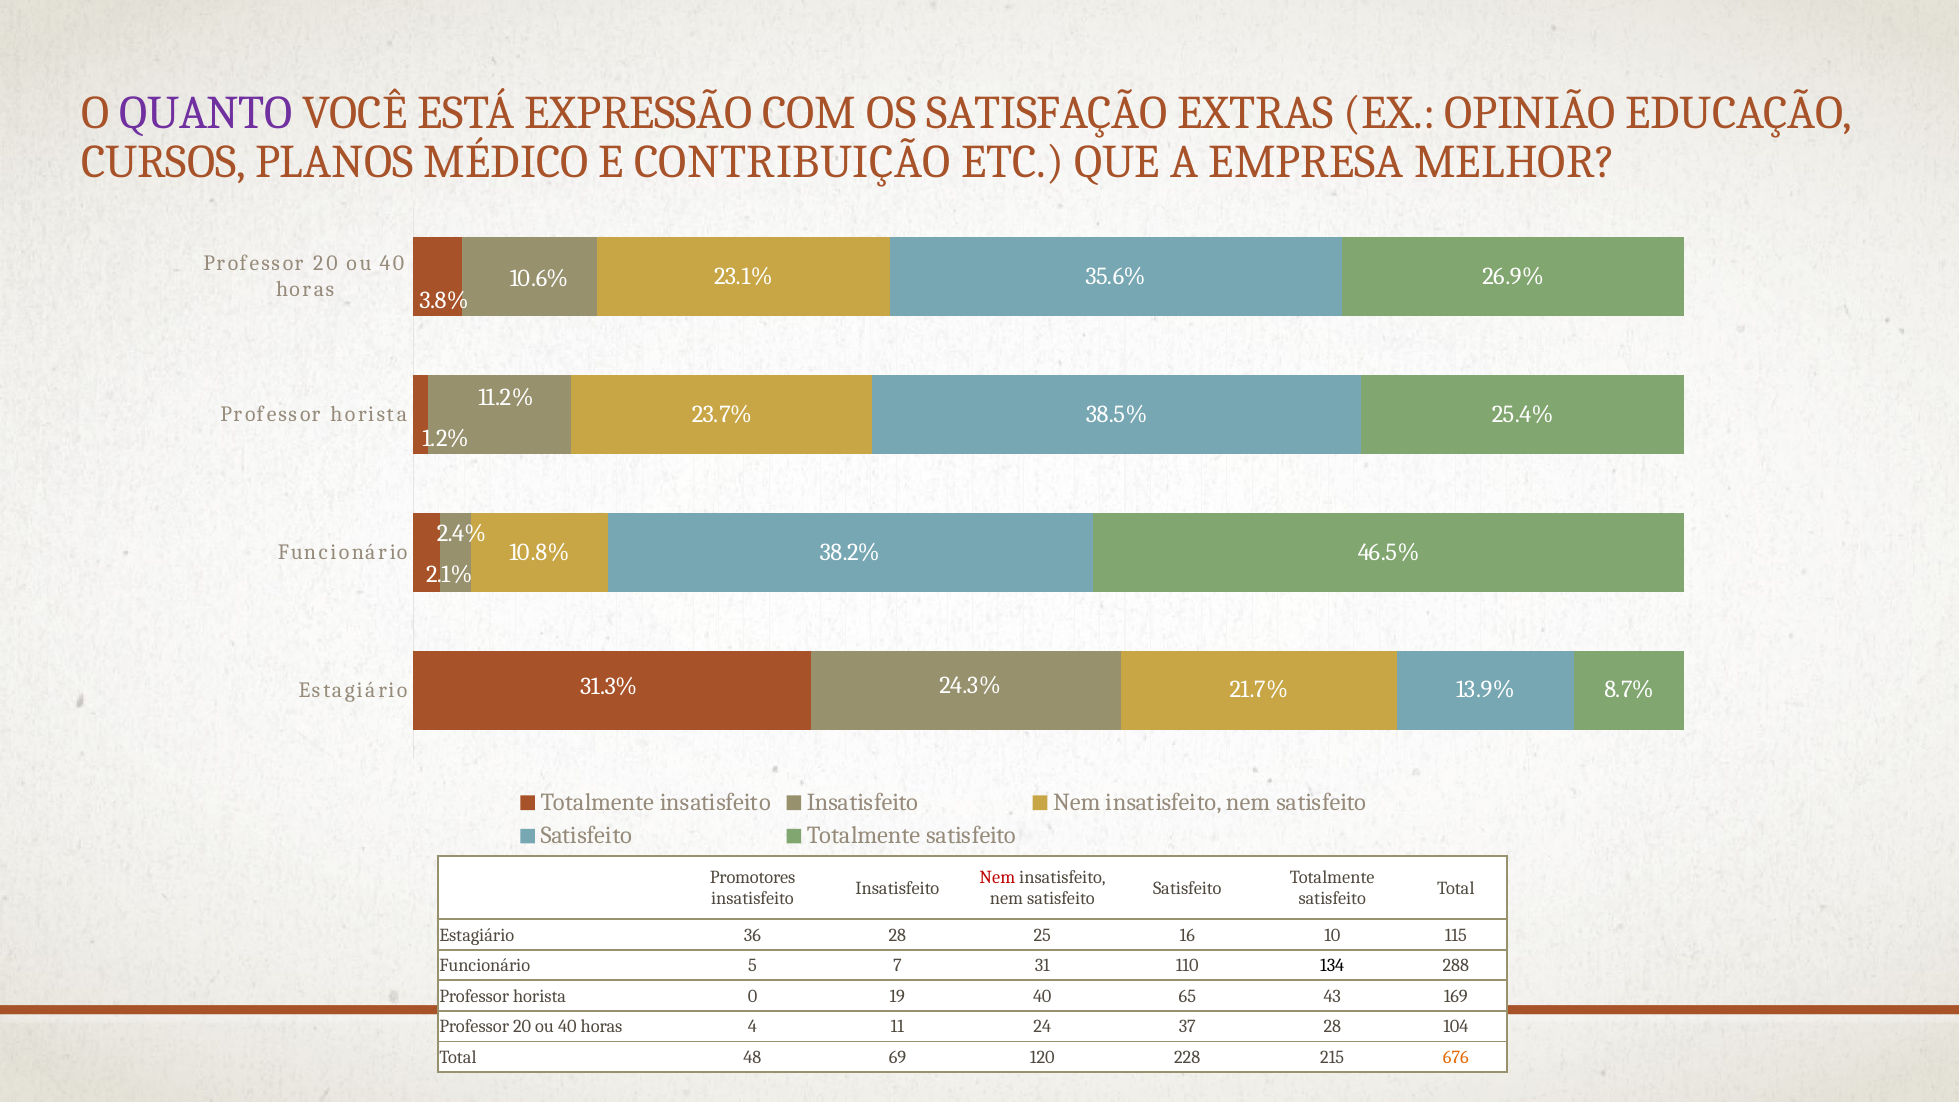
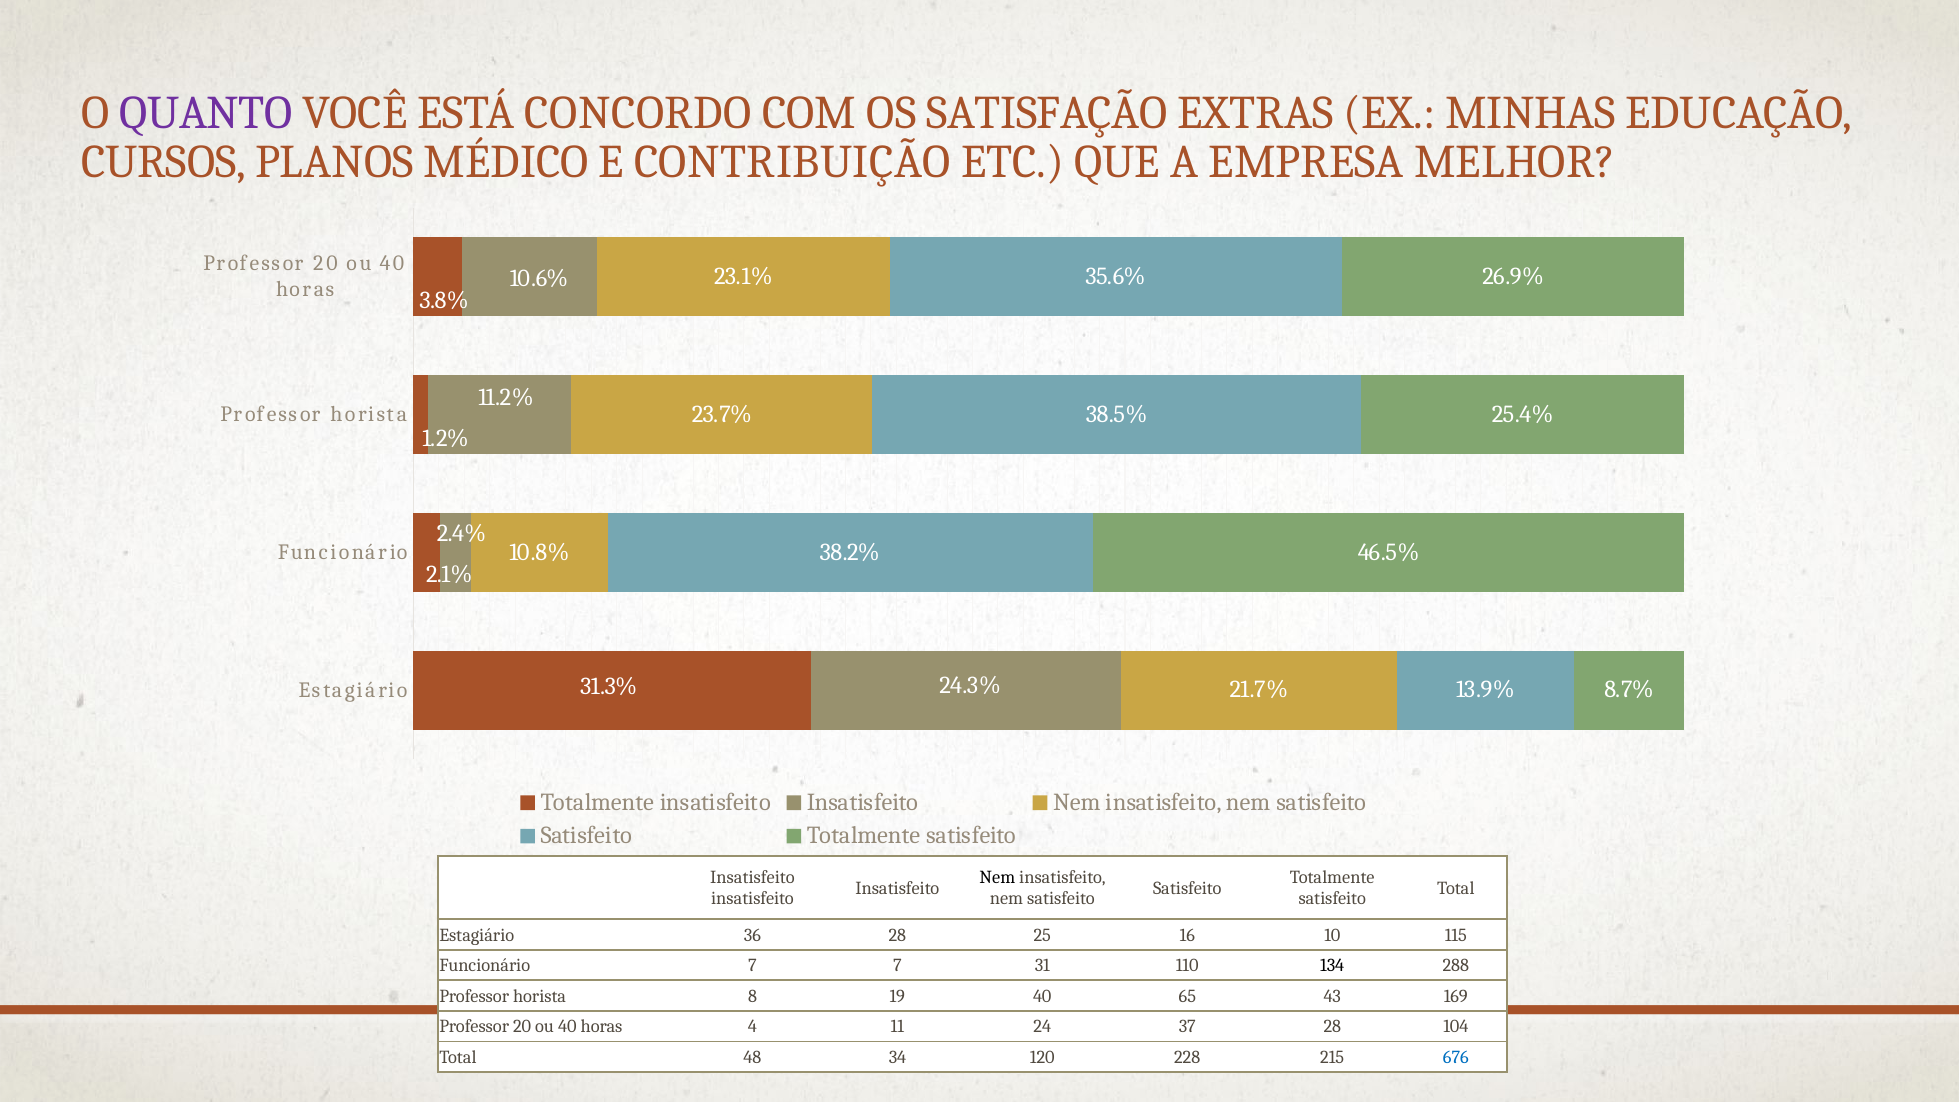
EXPRESSÃO: EXPRESSÃO -> CONCORDO (638, 113)
OPINIÃO: OPINIÃO -> MINHAS (1530, 113)
Promotores: Promotores -> Insatisfeito (752, 877)
Nem colour: red -> black (997, 877)
Funcionário 5: 5 -> 7 (752, 966)
0: 0 -> 8 (753, 996)
69: 69 -> 34 (897, 1057)
676 colour: orange -> blue (1456, 1057)
